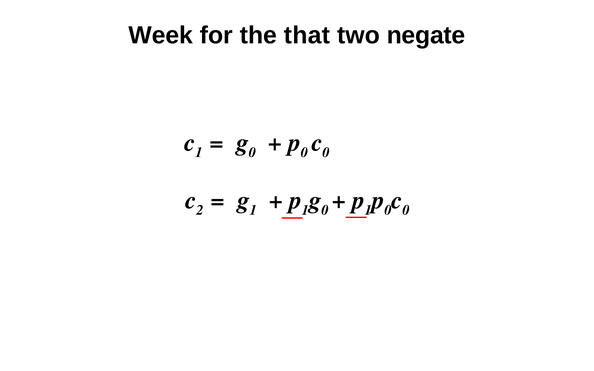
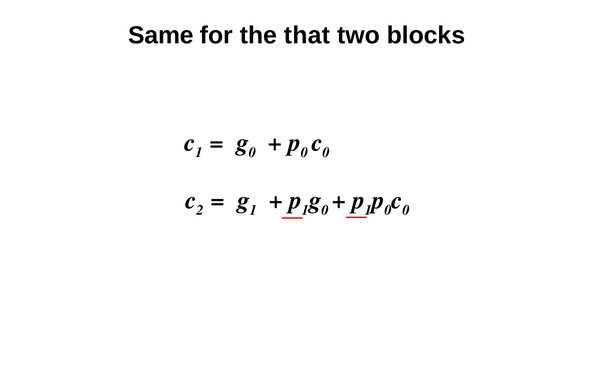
Week: Week -> Same (161, 36)
negate: negate -> blocks (426, 36)
